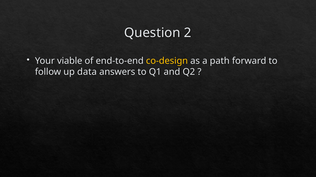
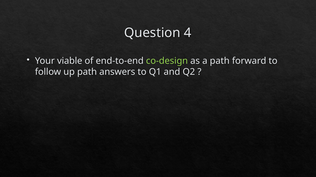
2: 2 -> 4 (188, 33)
co-design colour: yellow -> light green (167, 61)
up data: data -> path (87, 72)
